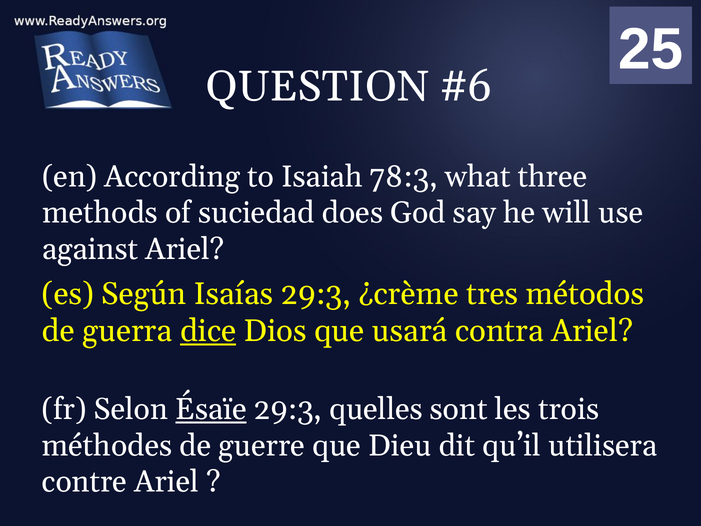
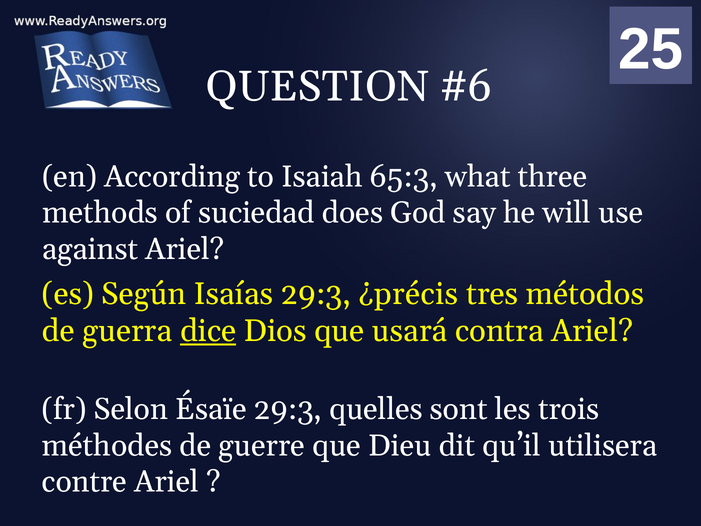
78:3: 78:3 -> 65:3 (404, 177)
¿crème: ¿crème -> ¿précis (409, 294)
Ésaïe underline: present -> none (211, 409)
